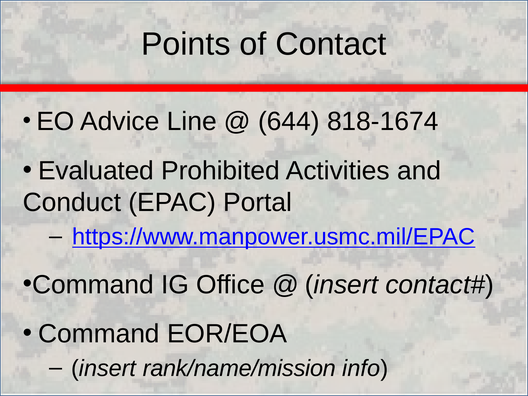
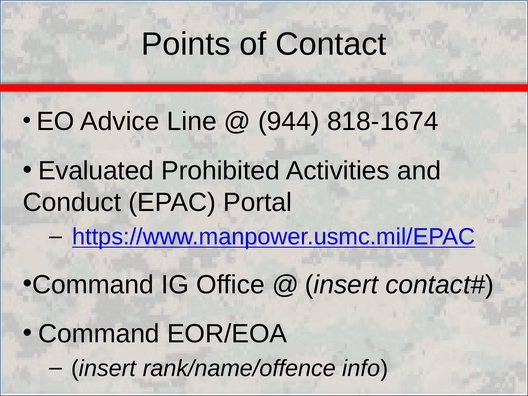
644: 644 -> 944 (289, 122)
rank/name/mission: rank/name/mission -> rank/name/offence (239, 368)
